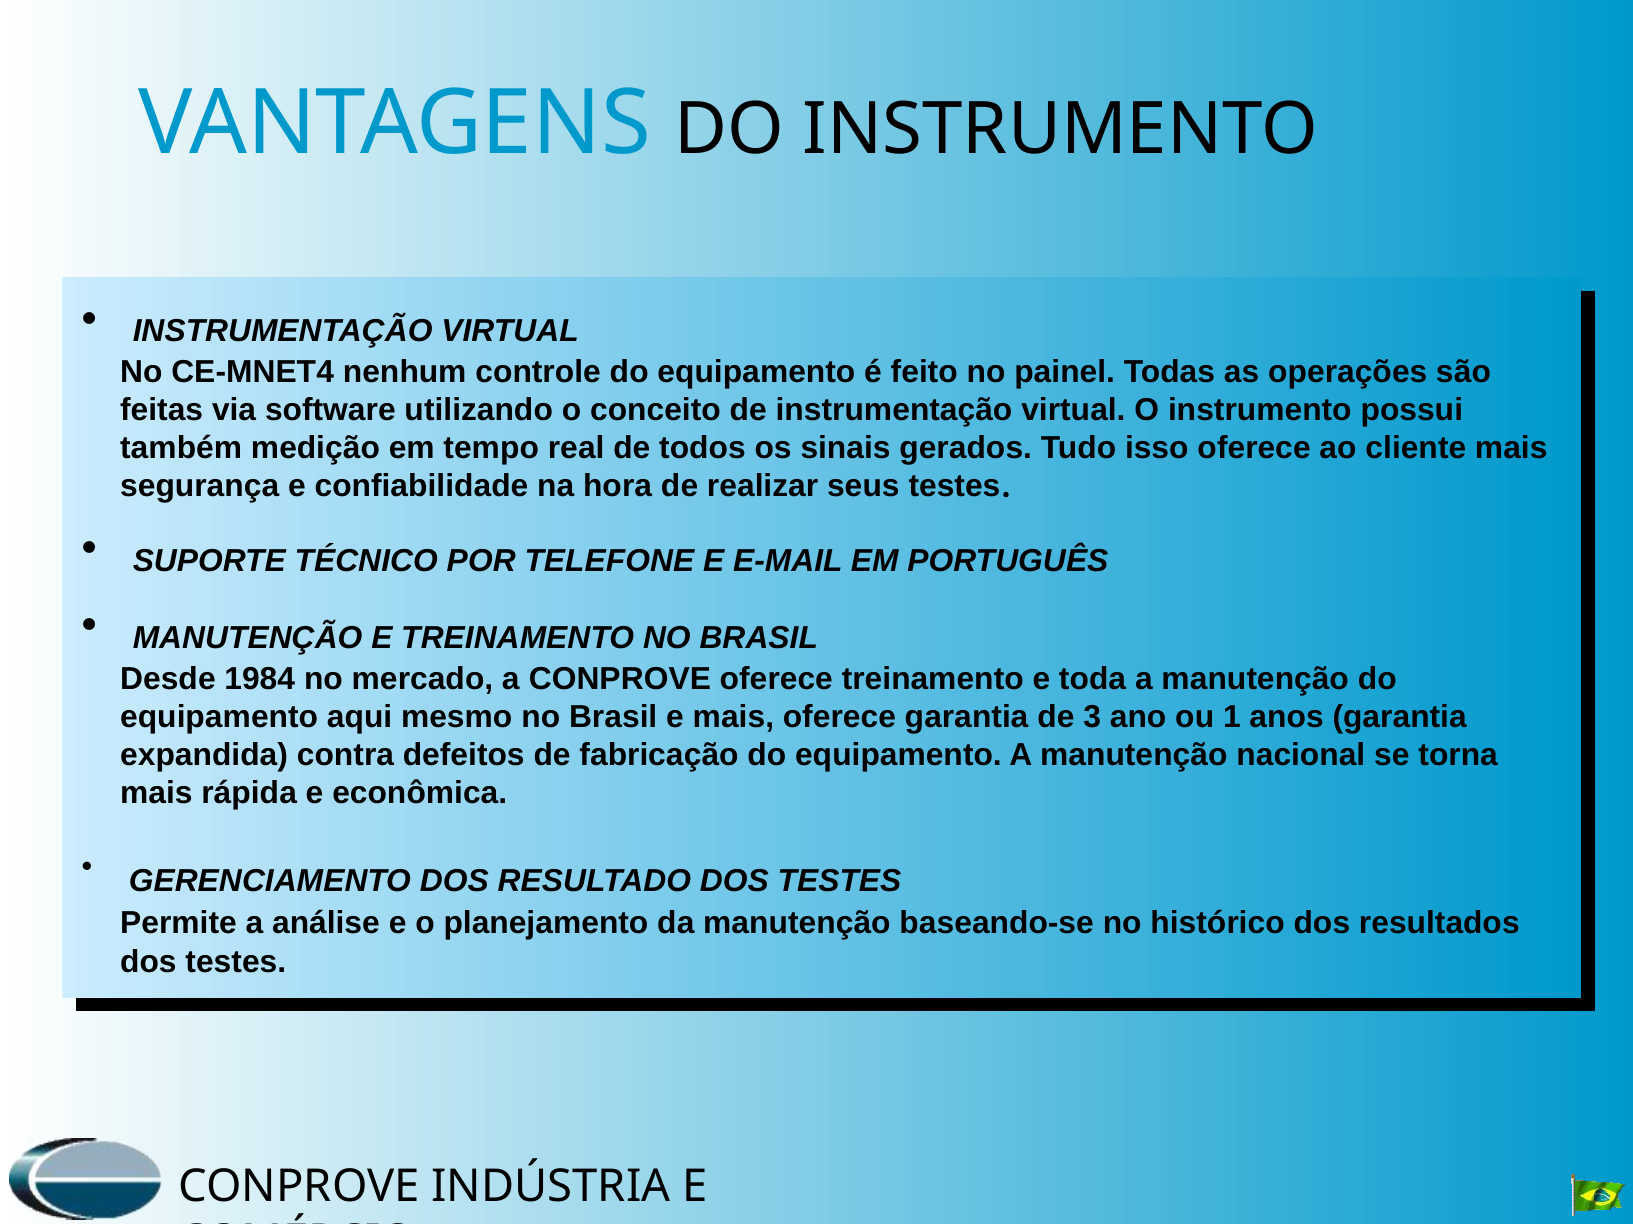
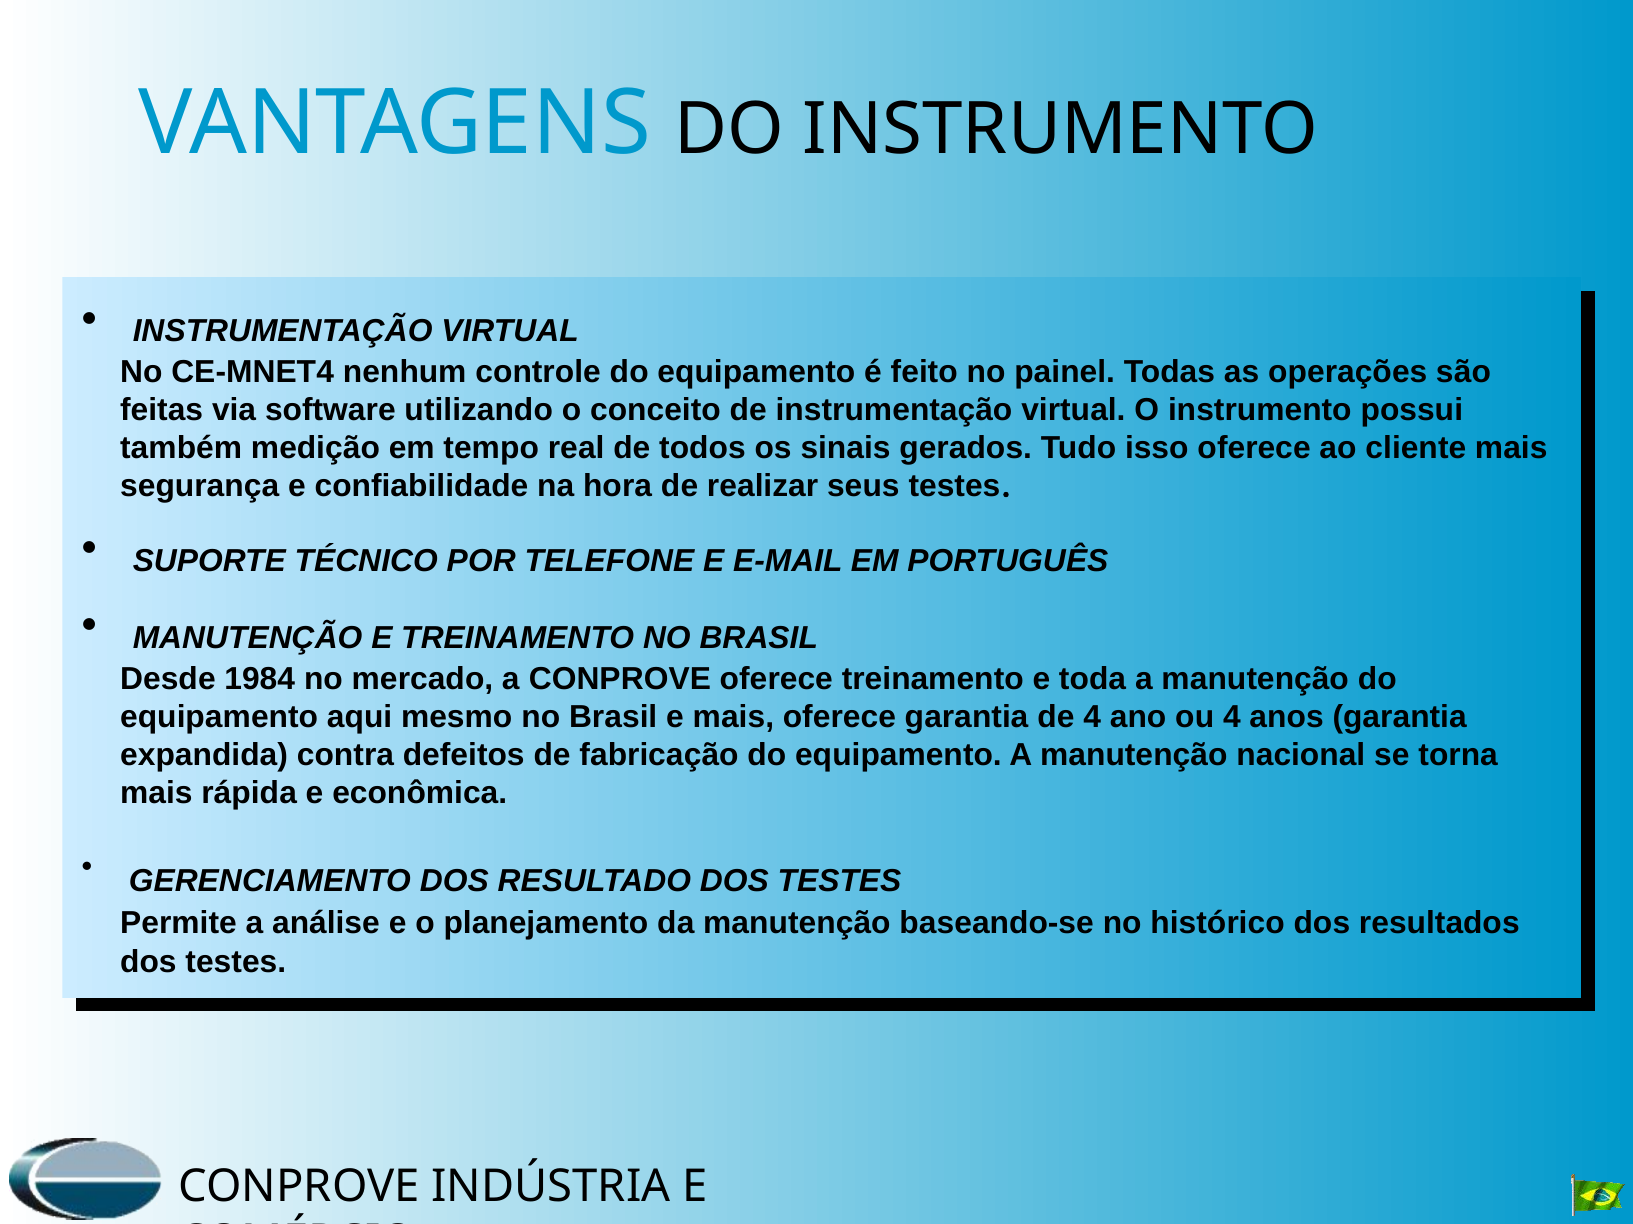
3: 3 -> 4 (1092, 717)
1: 1 -> 4 (1232, 717)
